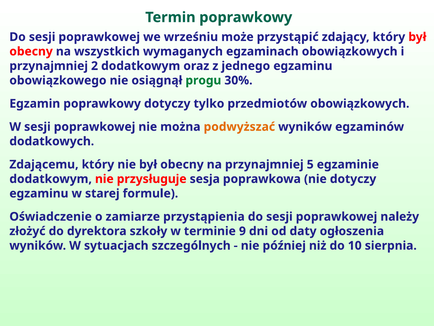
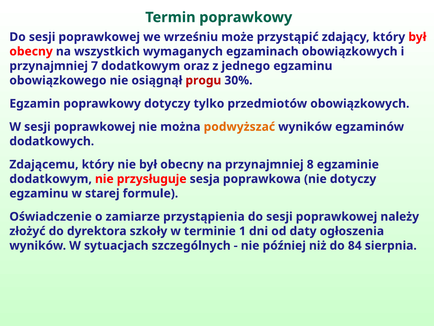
2: 2 -> 7 (95, 66)
progu colour: green -> red (203, 80)
5: 5 -> 8 (310, 164)
9: 9 -> 1 (242, 231)
10: 10 -> 84 (355, 245)
